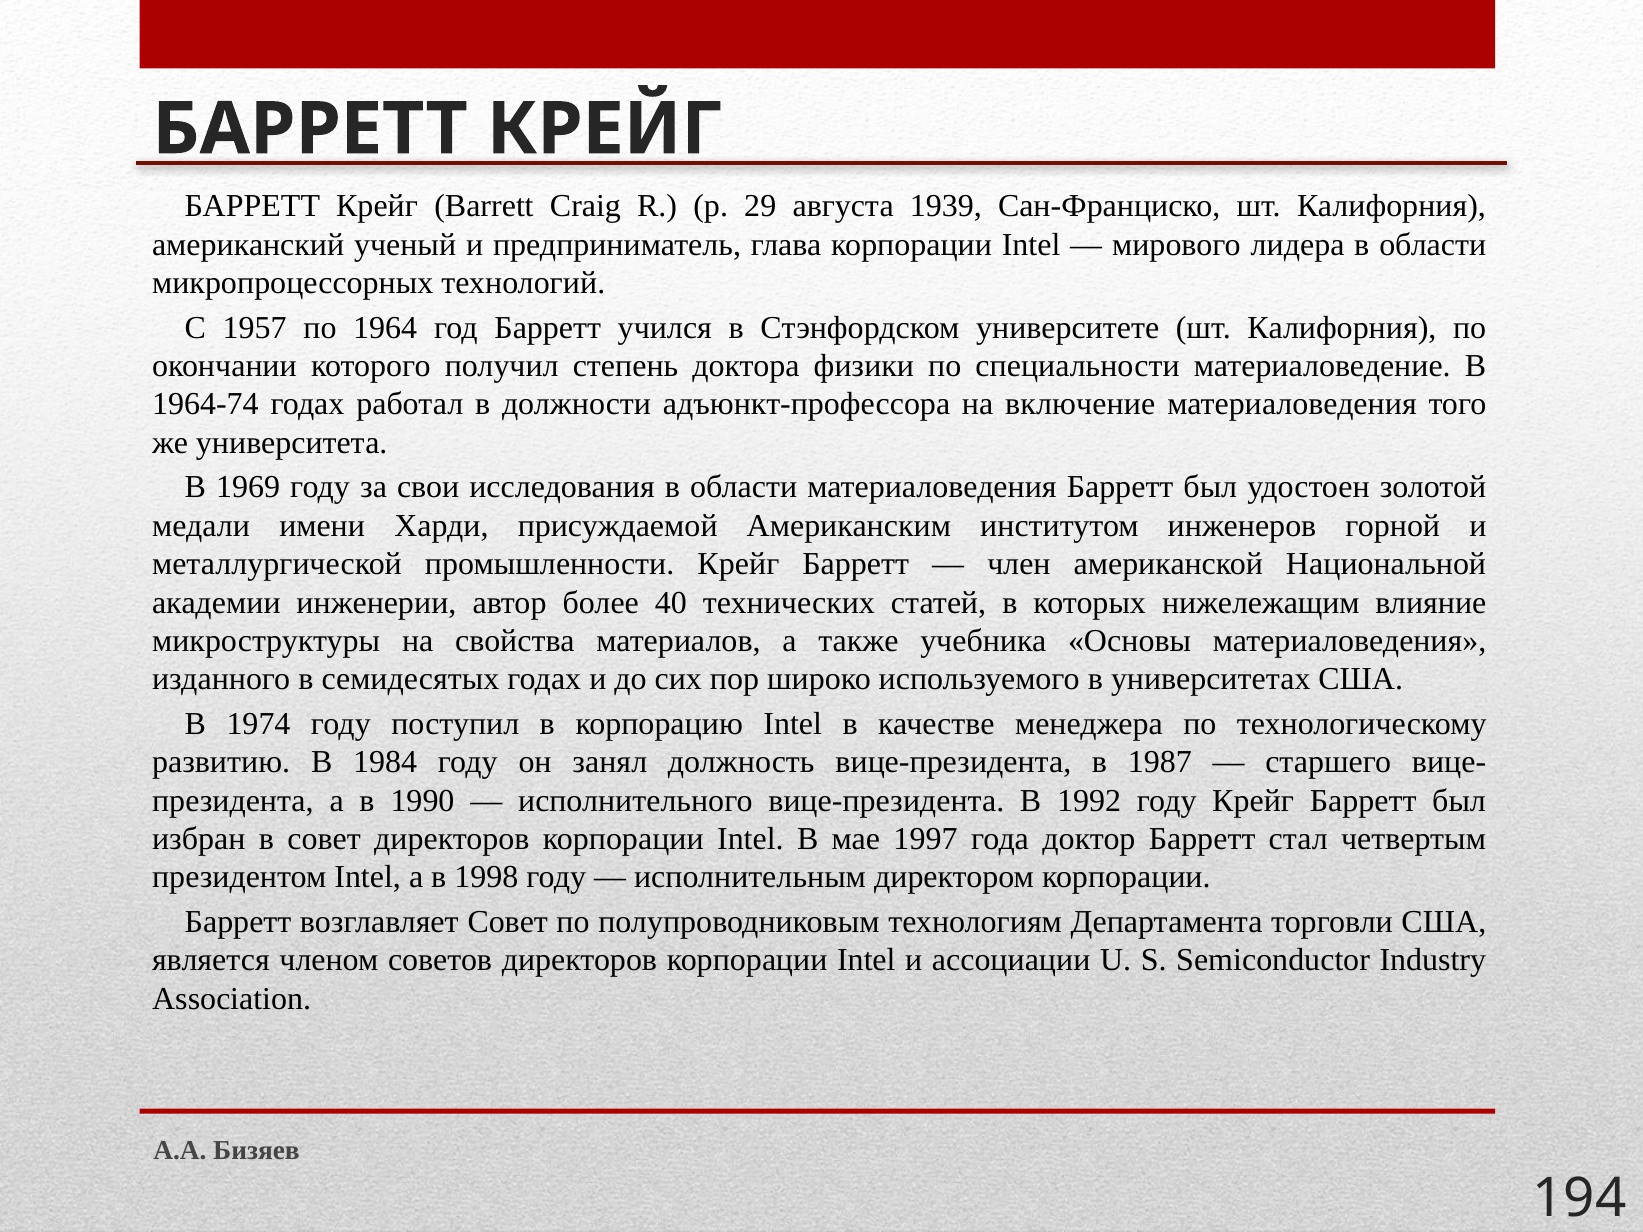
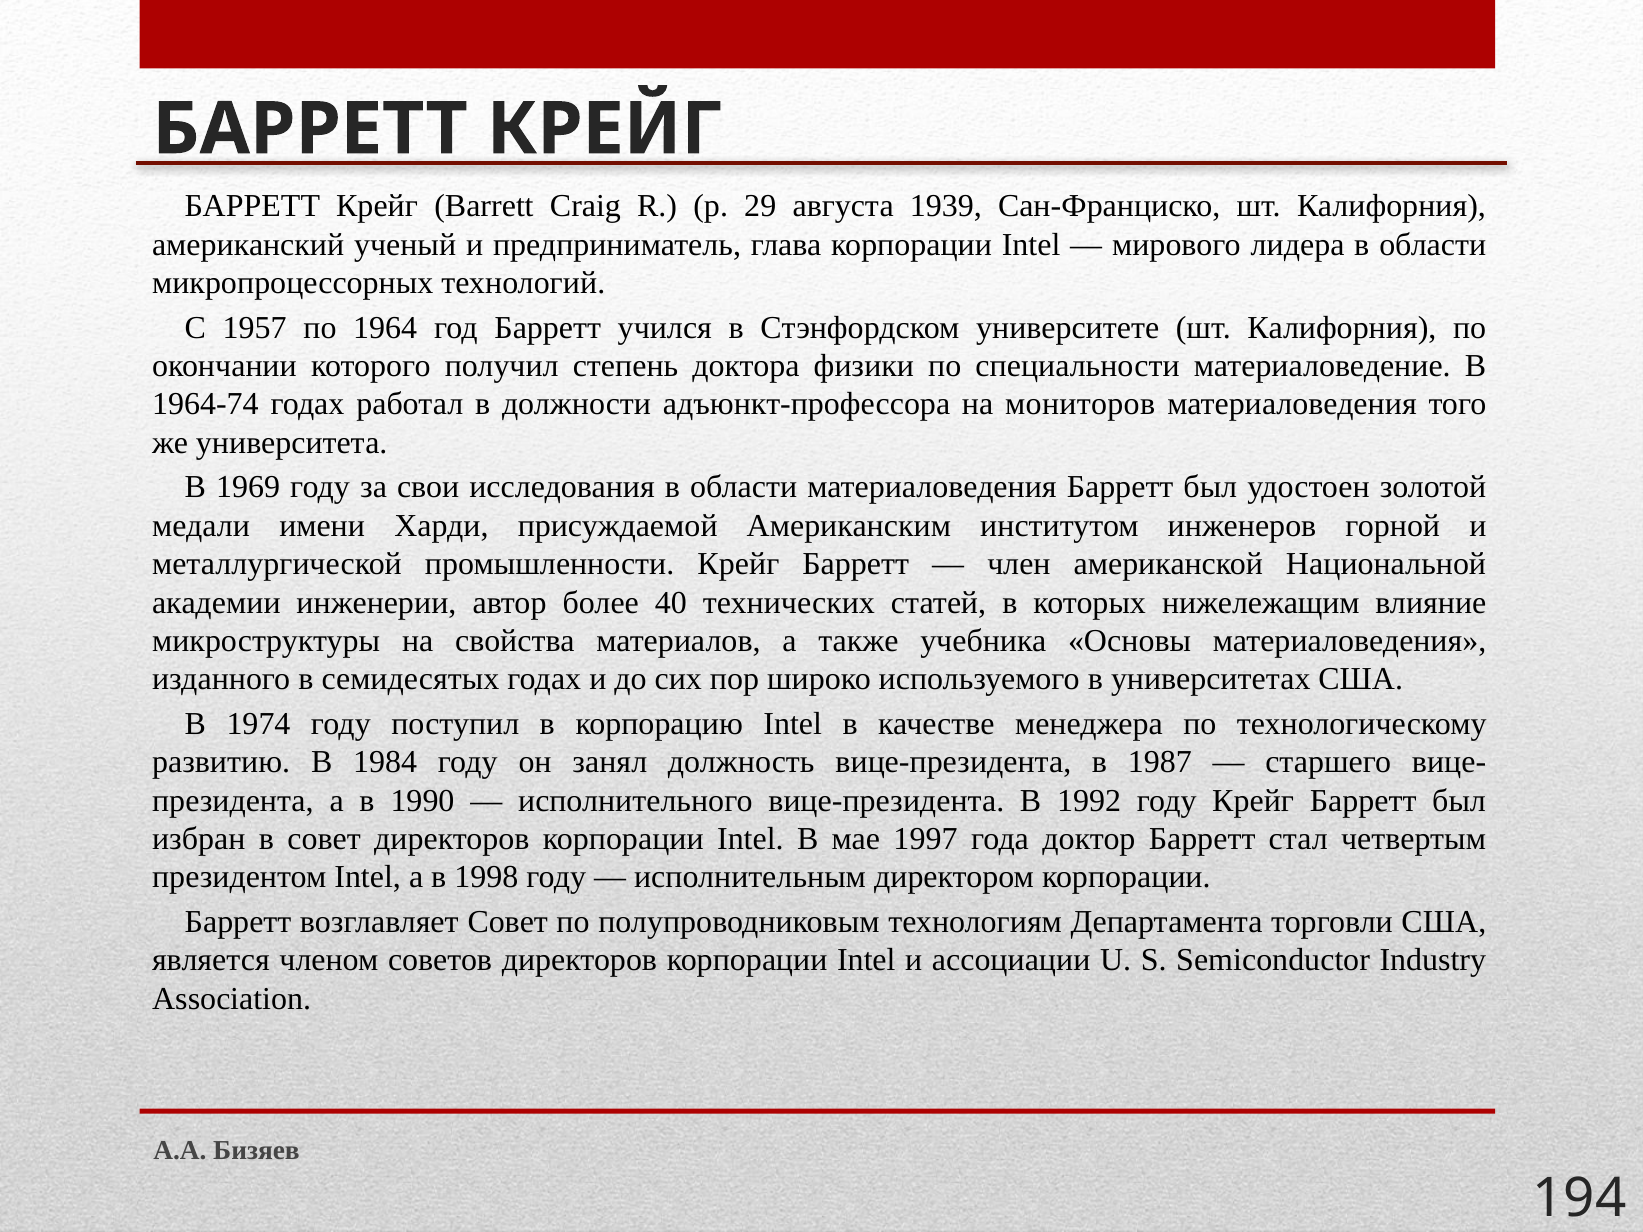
включение: включение -> мониторов (1080, 404)
